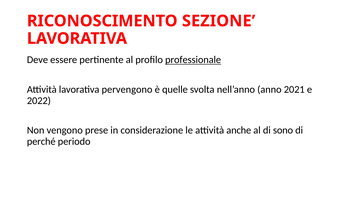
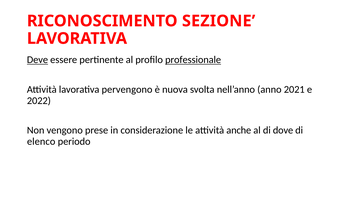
Deve underline: none -> present (37, 60)
quelle: quelle -> nuova (175, 89)
sono: sono -> dove (283, 130)
perché: perché -> elenco (41, 141)
